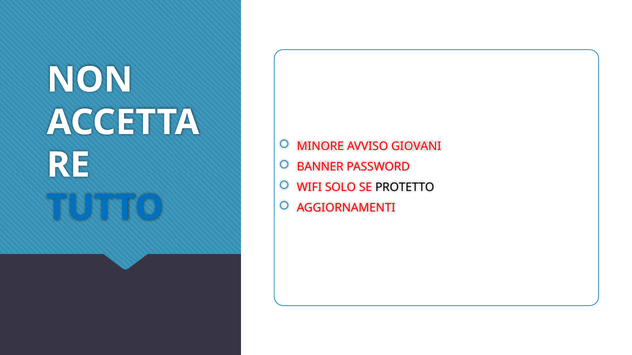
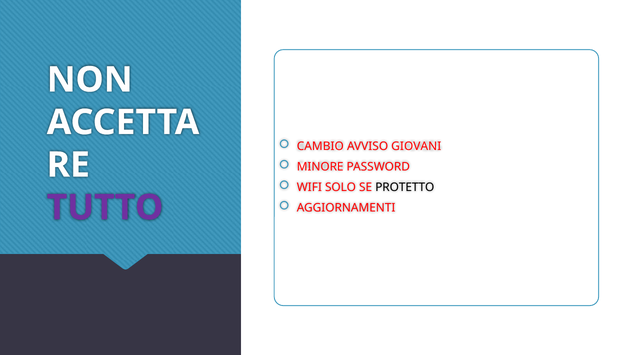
MINORE: MINORE -> CAMBIO (320, 147)
BANNER: BANNER -> MINORE (320, 167)
TUTTO colour: blue -> purple (105, 208)
